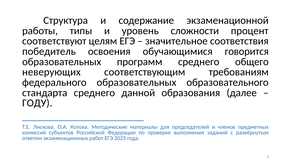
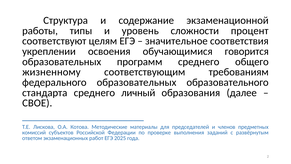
победитель: победитель -> укреплении (49, 51)
неверующих: неверующих -> жизненному (51, 72)
данной: данной -> личный (138, 93)
ГОДУ: ГОДУ -> СВОЕ (37, 103)
